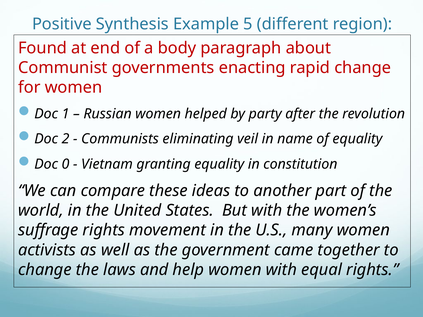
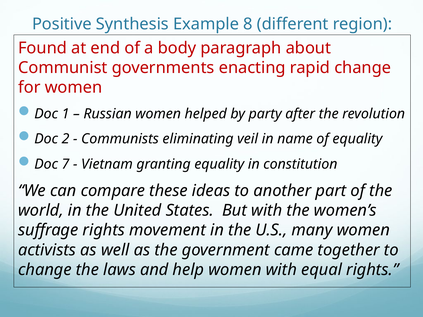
5: 5 -> 8 (248, 24)
0: 0 -> 7 (66, 164)
